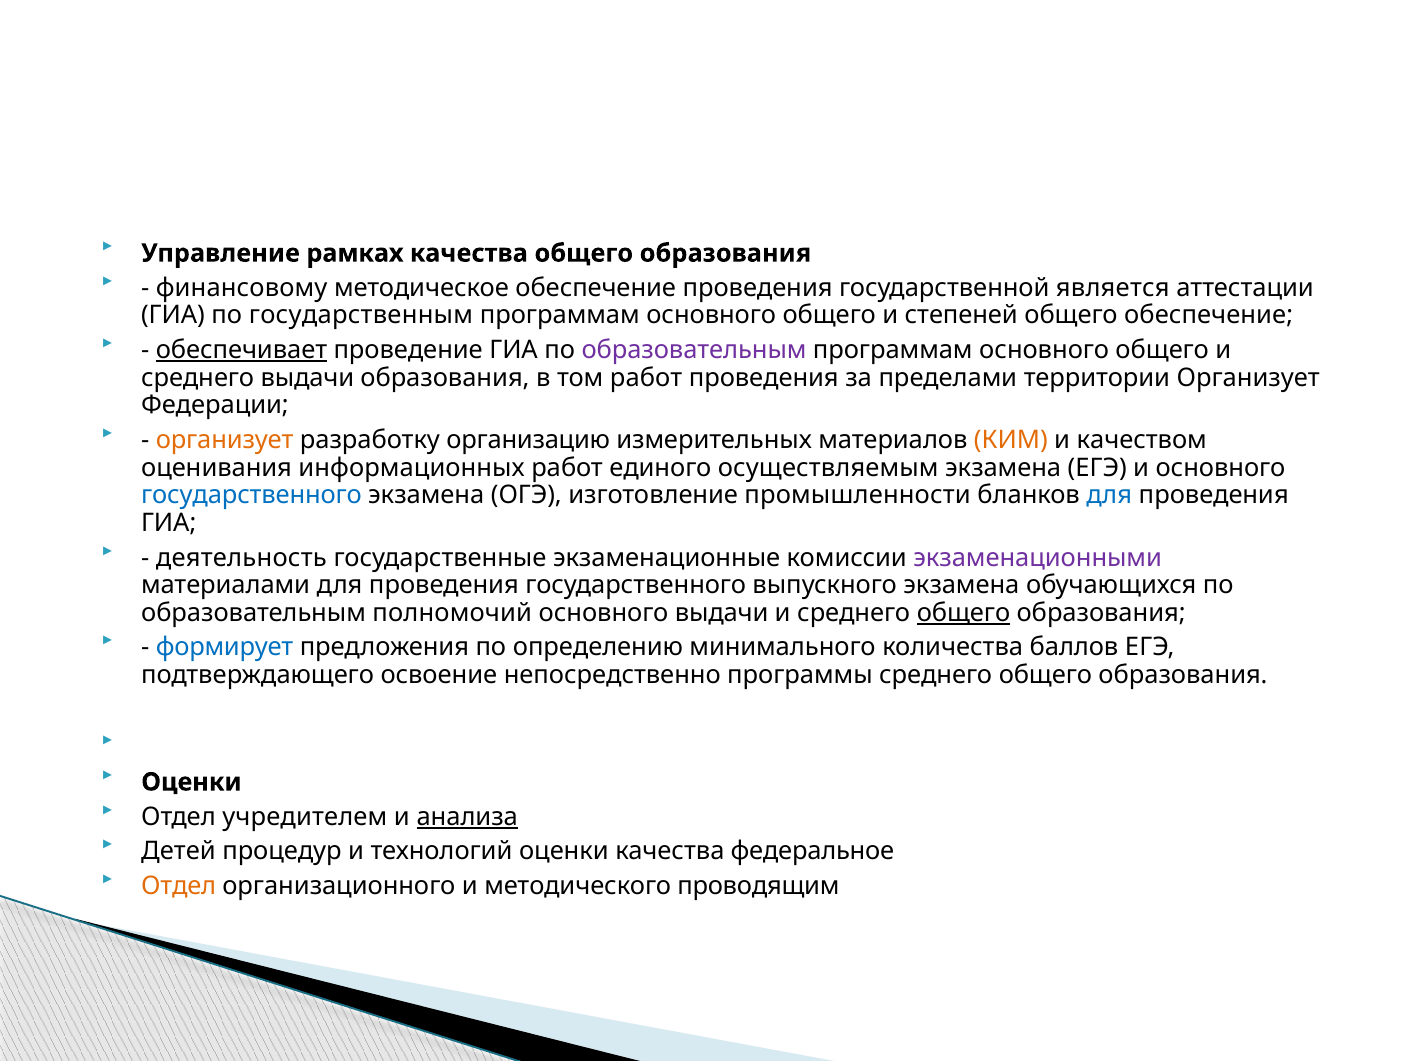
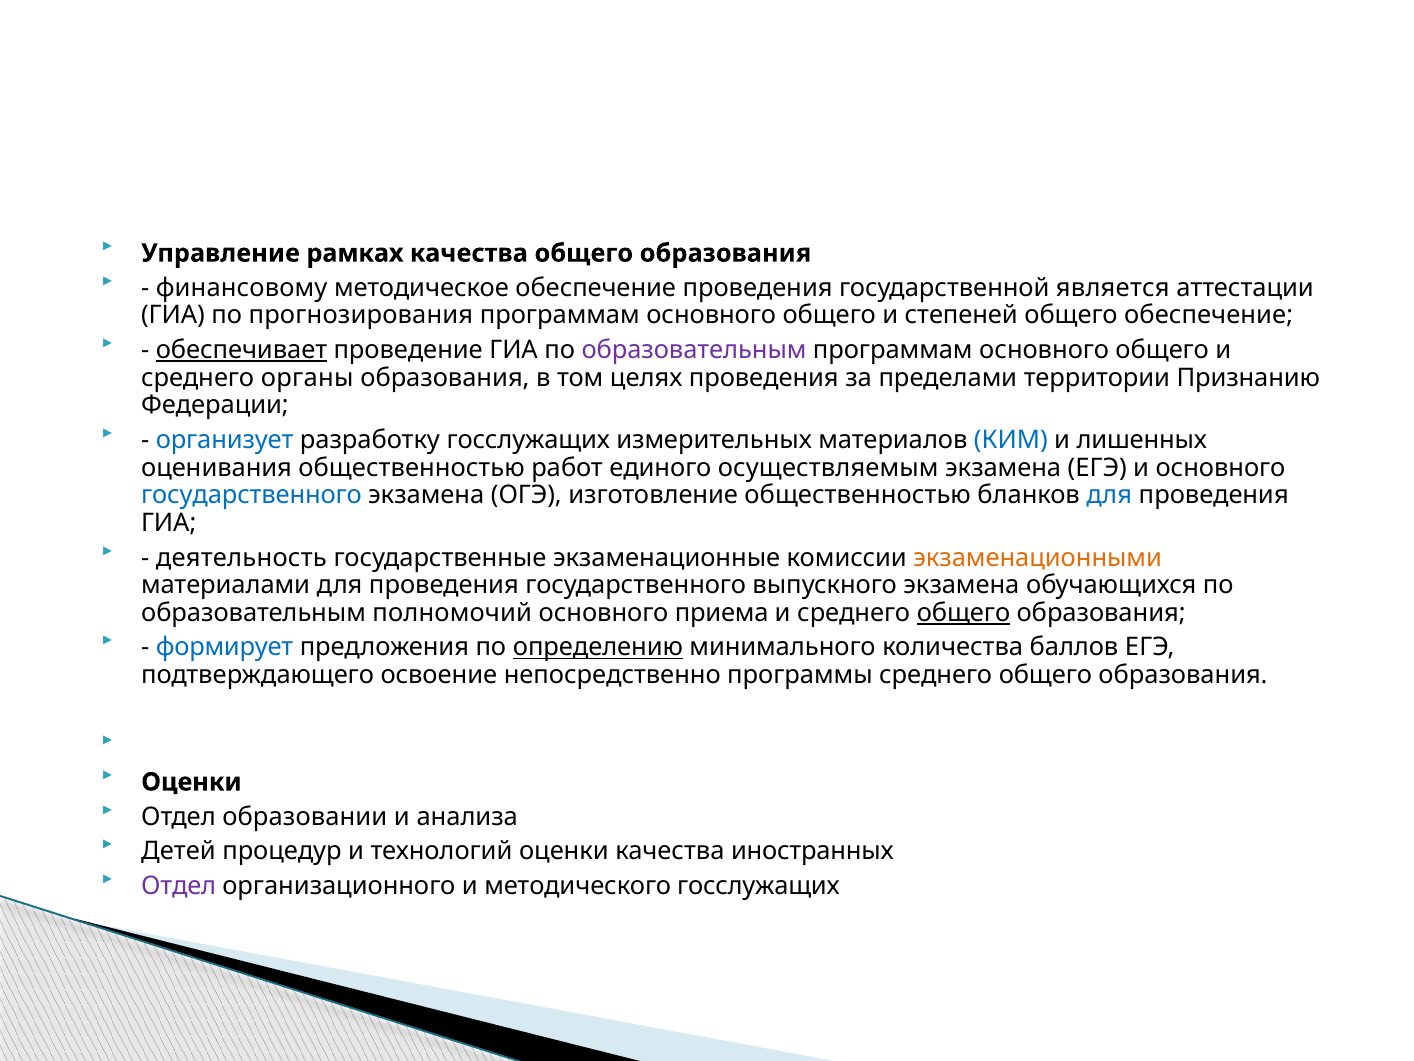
государственным: государственным -> прогнозирования (361, 315)
среднего выдачи: выдачи -> органы (307, 378)
том работ: работ -> целях (646, 378)
территории Организует: Организует -> Признанию (1248, 378)
организует colour: orange -> blue (225, 440)
разработку организацию: организацию -> госслужащих (528, 440)
КИМ colour: orange -> blue (1011, 440)
качеством: качеством -> лишенных (1142, 440)
оценивания информационных: информационных -> общественностью (412, 467)
изготовление промышленности: промышленности -> общественностью (858, 495)
экзаменационными colour: purple -> orange (1038, 557)
основного выдачи: выдачи -> приема (722, 613)
определению underline: none -> present (598, 647)
учредителем: учредителем -> образовании (305, 816)
анализа underline: present -> none (467, 816)
федеральное: федеральное -> иностранных (812, 851)
Отдел colour: orange -> purple (179, 886)
методического проводящим: проводящим -> госслужащих (758, 886)
